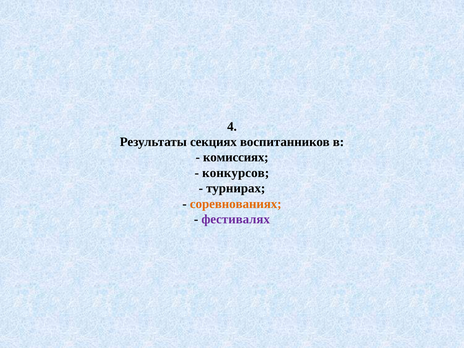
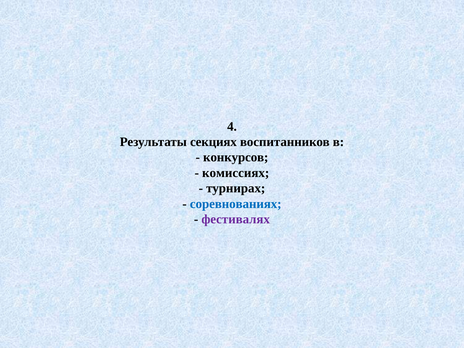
комиссиях: комиссиях -> конкурсов (236, 157)
конкурсов: конкурсов -> комиссиях (236, 173)
соревнованиях colour: orange -> blue (236, 204)
